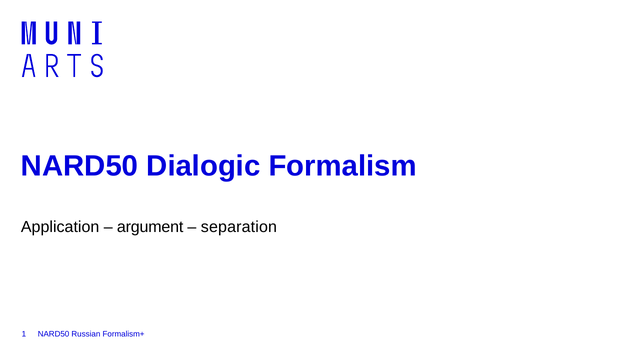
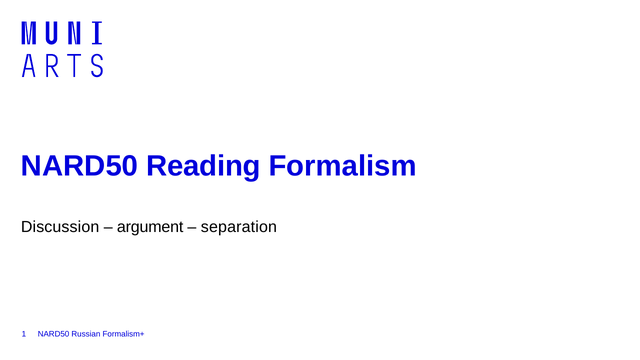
Dialogic: Dialogic -> Reading (203, 166)
Application: Application -> Discussion (60, 227)
